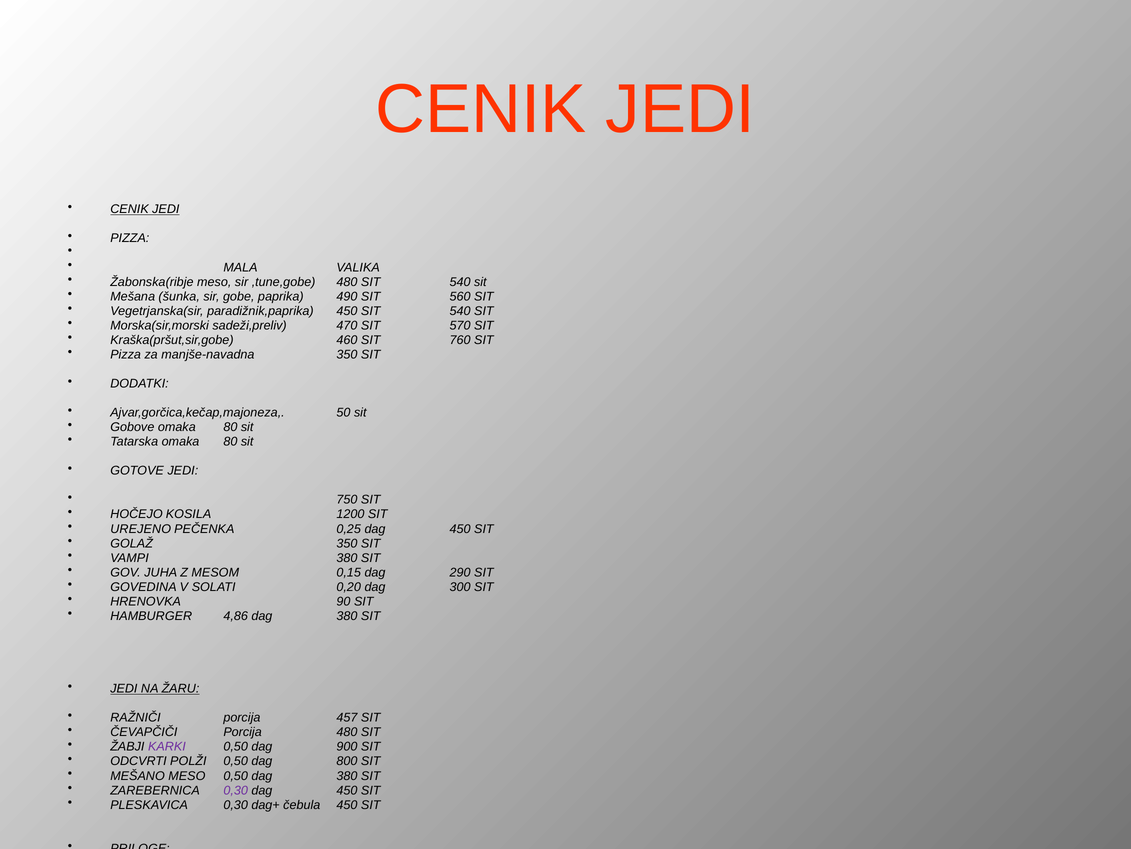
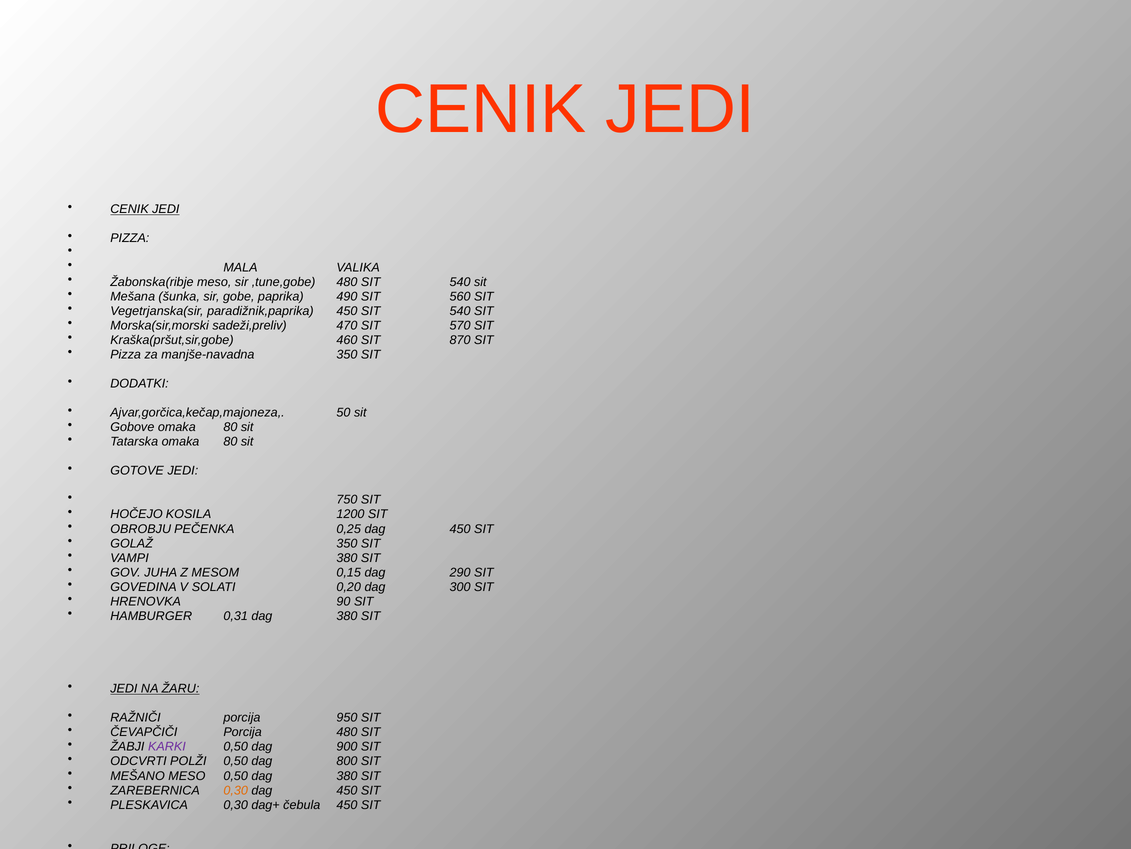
760: 760 -> 870 (460, 340)
UREJENO: UREJENO -> OBROBJU (141, 528)
4,86: 4,86 -> 0,31 (236, 616)
457: 457 -> 950 (347, 717)
0,30 colour: purple -> orange (236, 790)
